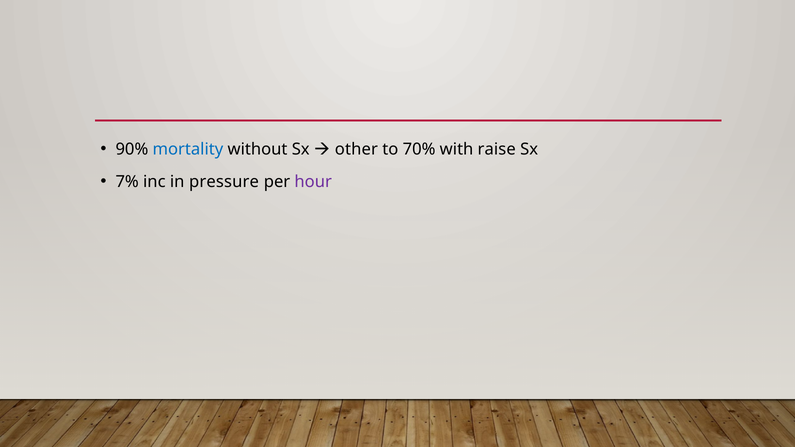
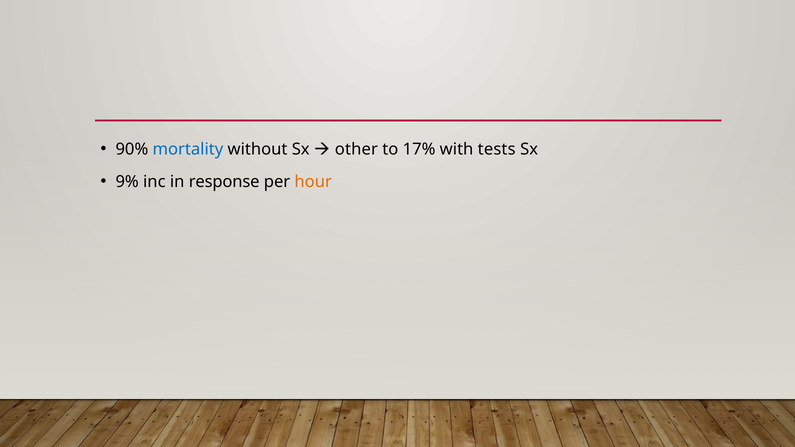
70%: 70% -> 17% (419, 149)
raise: raise -> tests (497, 149)
7%: 7% -> 9% (127, 182)
pressure: pressure -> response (224, 182)
hour colour: purple -> orange (313, 182)
